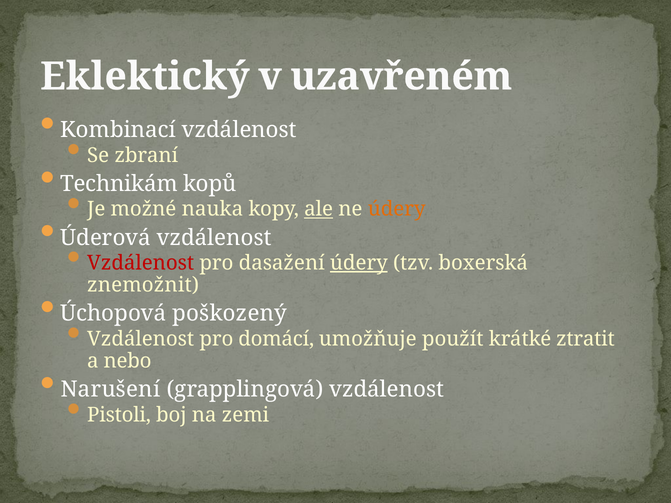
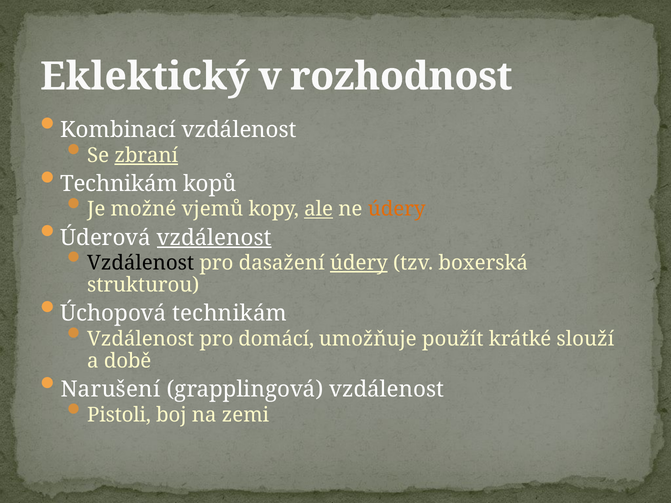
uzavřeném: uzavřeném -> rozhodnost (401, 77)
zbraní underline: none -> present (146, 156)
nauka: nauka -> vjemů (212, 209)
vzdálenost underline: none -> present (214, 238)
Vzdálenost colour: red -> black (141, 263)
znemožnit: znemožnit -> strukturou (143, 285)
Úchopová poškozený: poškozený -> technikám (230, 314)
ztratit: ztratit -> slouží (585, 339)
nebo: nebo -> době (128, 361)
